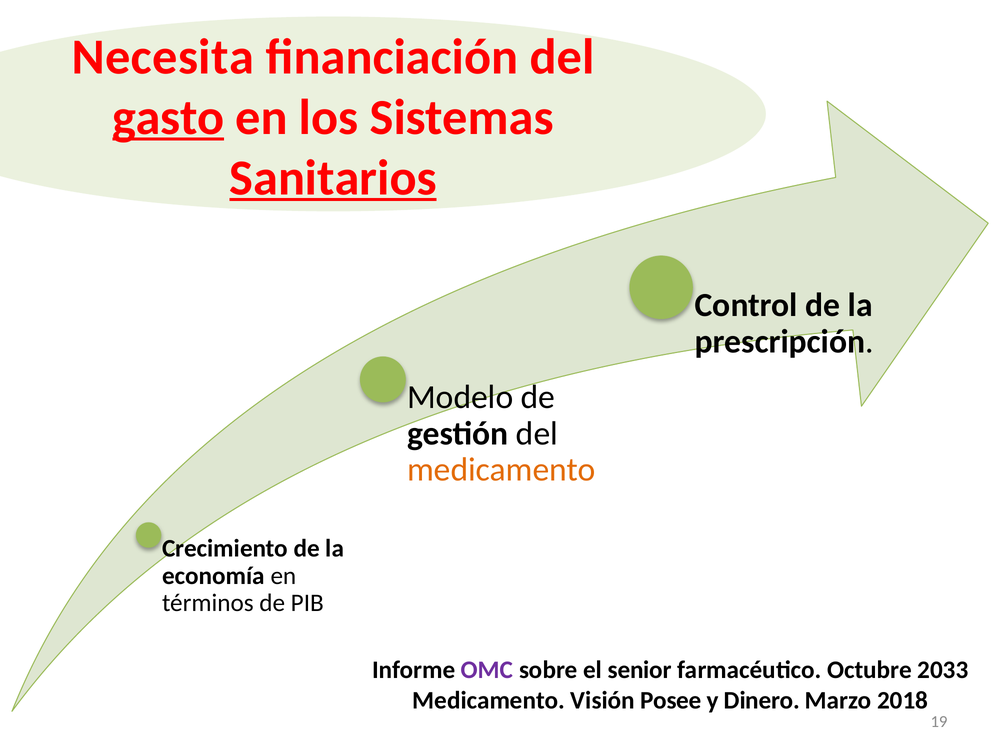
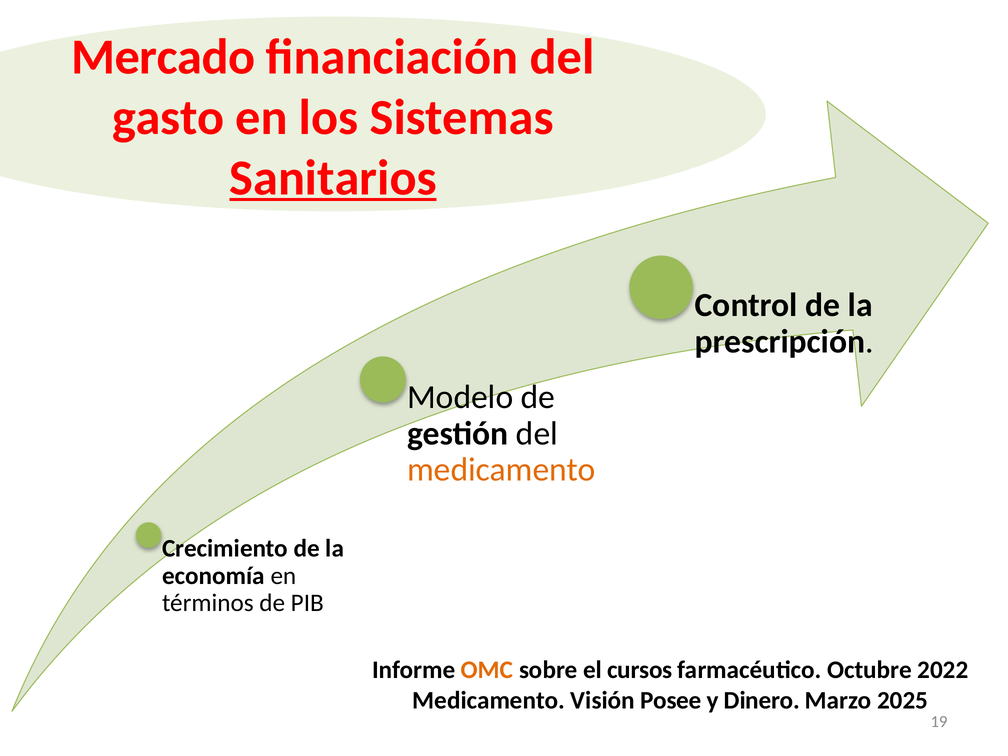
Necesita: Necesita -> Mercado (163, 57)
gasto underline: present -> none (168, 117)
OMC colour: purple -> orange (487, 670)
senior: senior -> cursos (640, 670)
2033: 2033 -> 2022 (943, 670)
2018: 2018 -> 2025 (903, 700)
